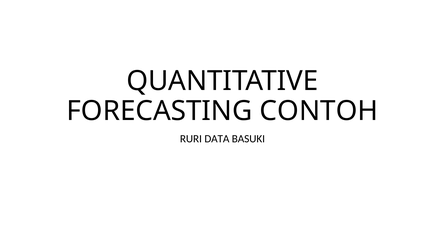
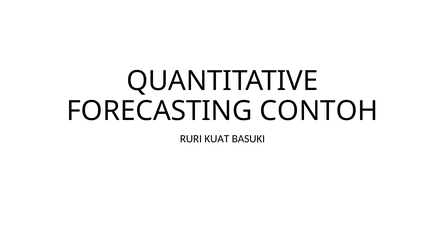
DATA: DATA -> KUAT (217, 139)
